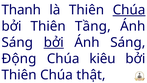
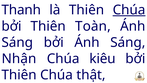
Tầng: Tầng -> Toàn (93, 26)
bởi underline: present -> none (54, 42)
Động: Động -> Nhận (19, 58)
